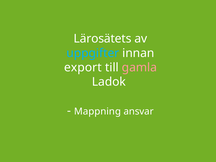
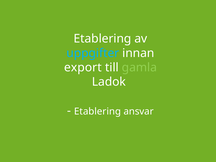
Lärosätets: Lärosätets -> Etablering (102, 39)
gamla colour: pink -> light green (139, 67)
Mappning: Mappning -> Etablering (98, 111)
